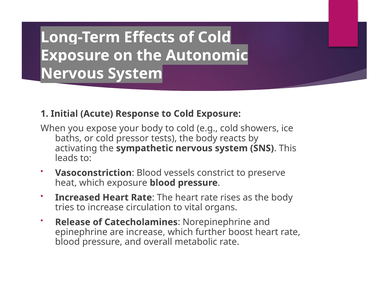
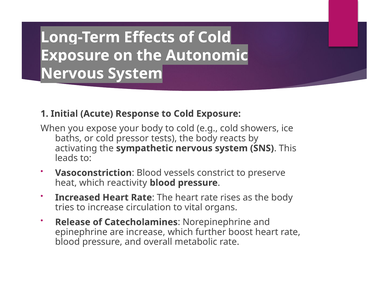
which exposure: exposure -> reactivity (127, 183)
